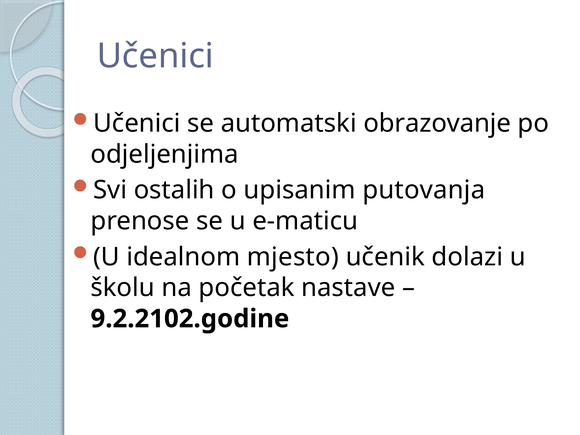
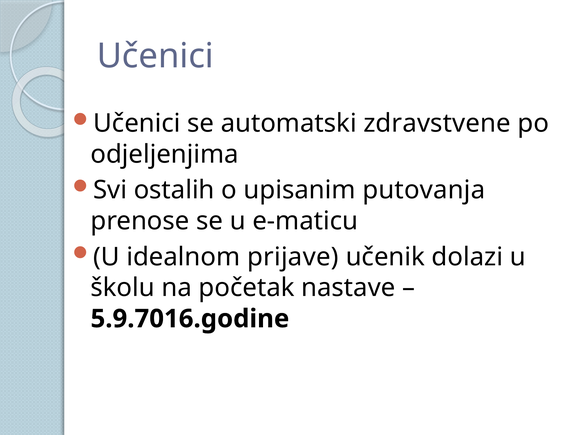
obrazovanje: obrazovanje -> zdravstvene (437, 123)
mjesto: mjesto -> prijave (293, 257)
9.2.2102.godine: 9.2.2102.godine -> 5.9.7016.godine (190, 319)
